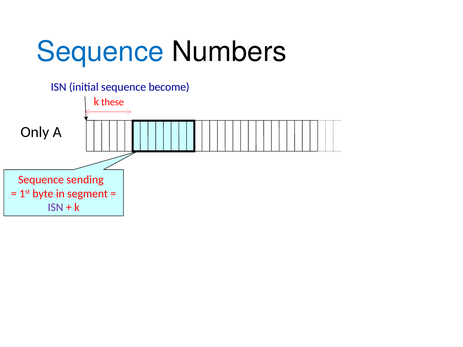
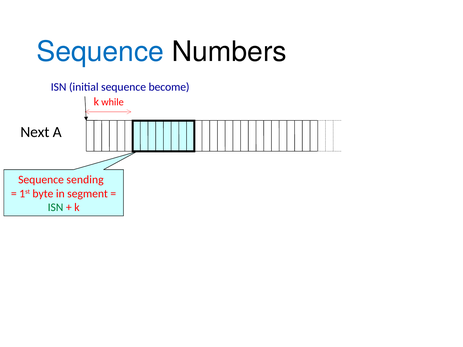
these: these -> while (113, 102)
Only: Only -> Next (35, 132)
ISN colour: purple -> green (55, 208)
